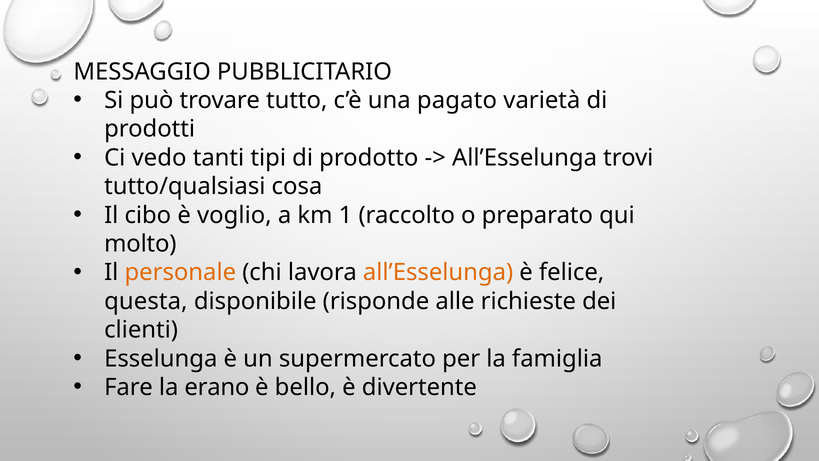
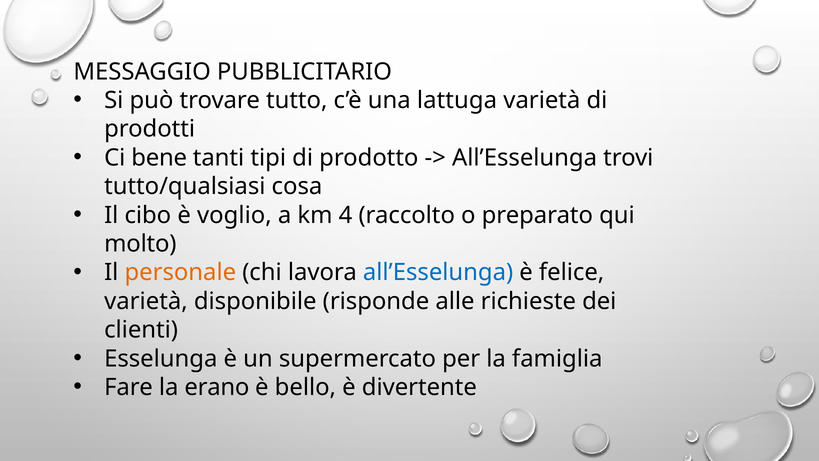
pagato: pagato -> lattuga (457, 100)
vedo: vedo -> bene (159, 158)
1: 1 -> 4 (346, 215)
all’Esselunga colour: orange -> blue (438, 272)
questa: questa -> varietà (146, 301)
